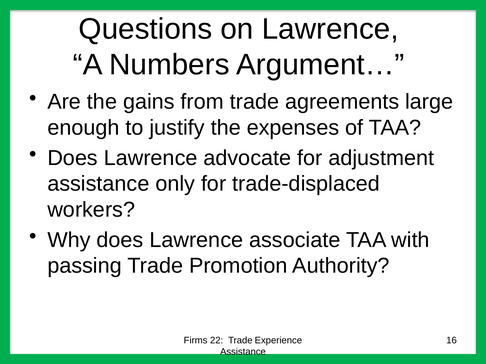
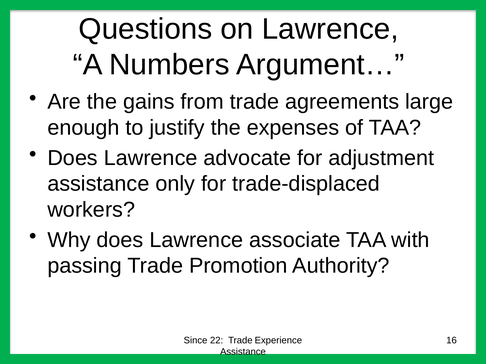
Firms: Firms -> Since (196, 341)
